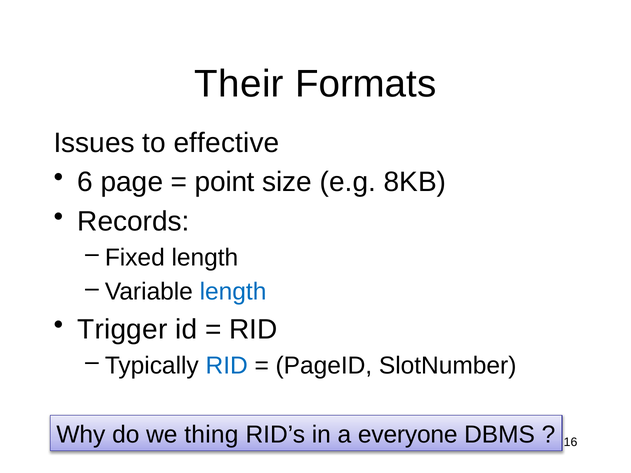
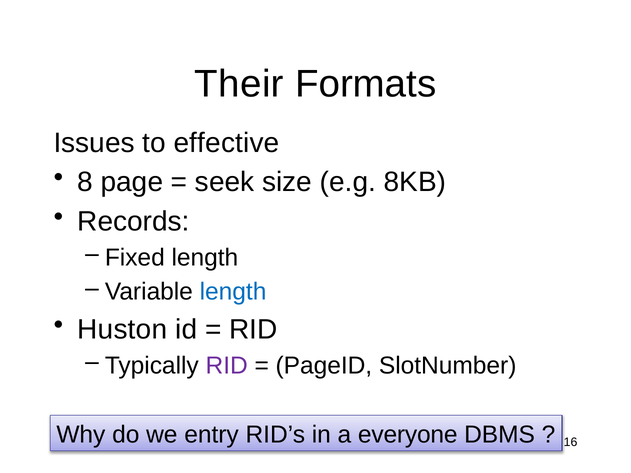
6: 6 -> 8 (85, 182)
point: point -> seek (225, 182)
Trigger: Trigger -> Huston (122, 329)
RID colour: blue -> purple (227, 366)
thing: thing -> entry (212, 435)
